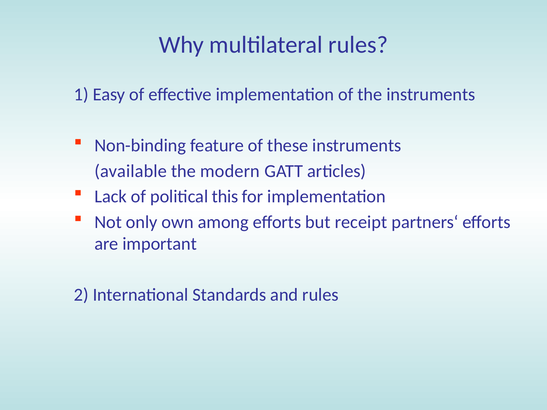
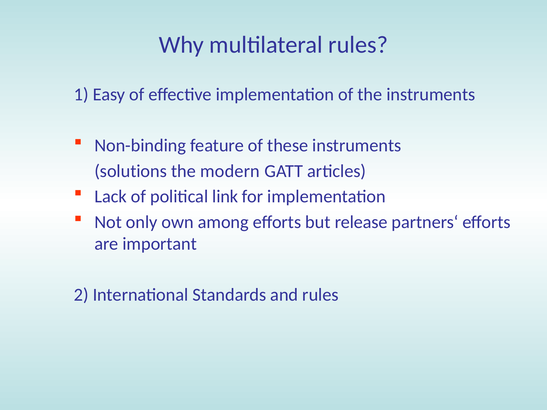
available: available -> solutions (131, 171)
this: this -> link (225, 197)
receipt: receipt -> release (361, 222)
